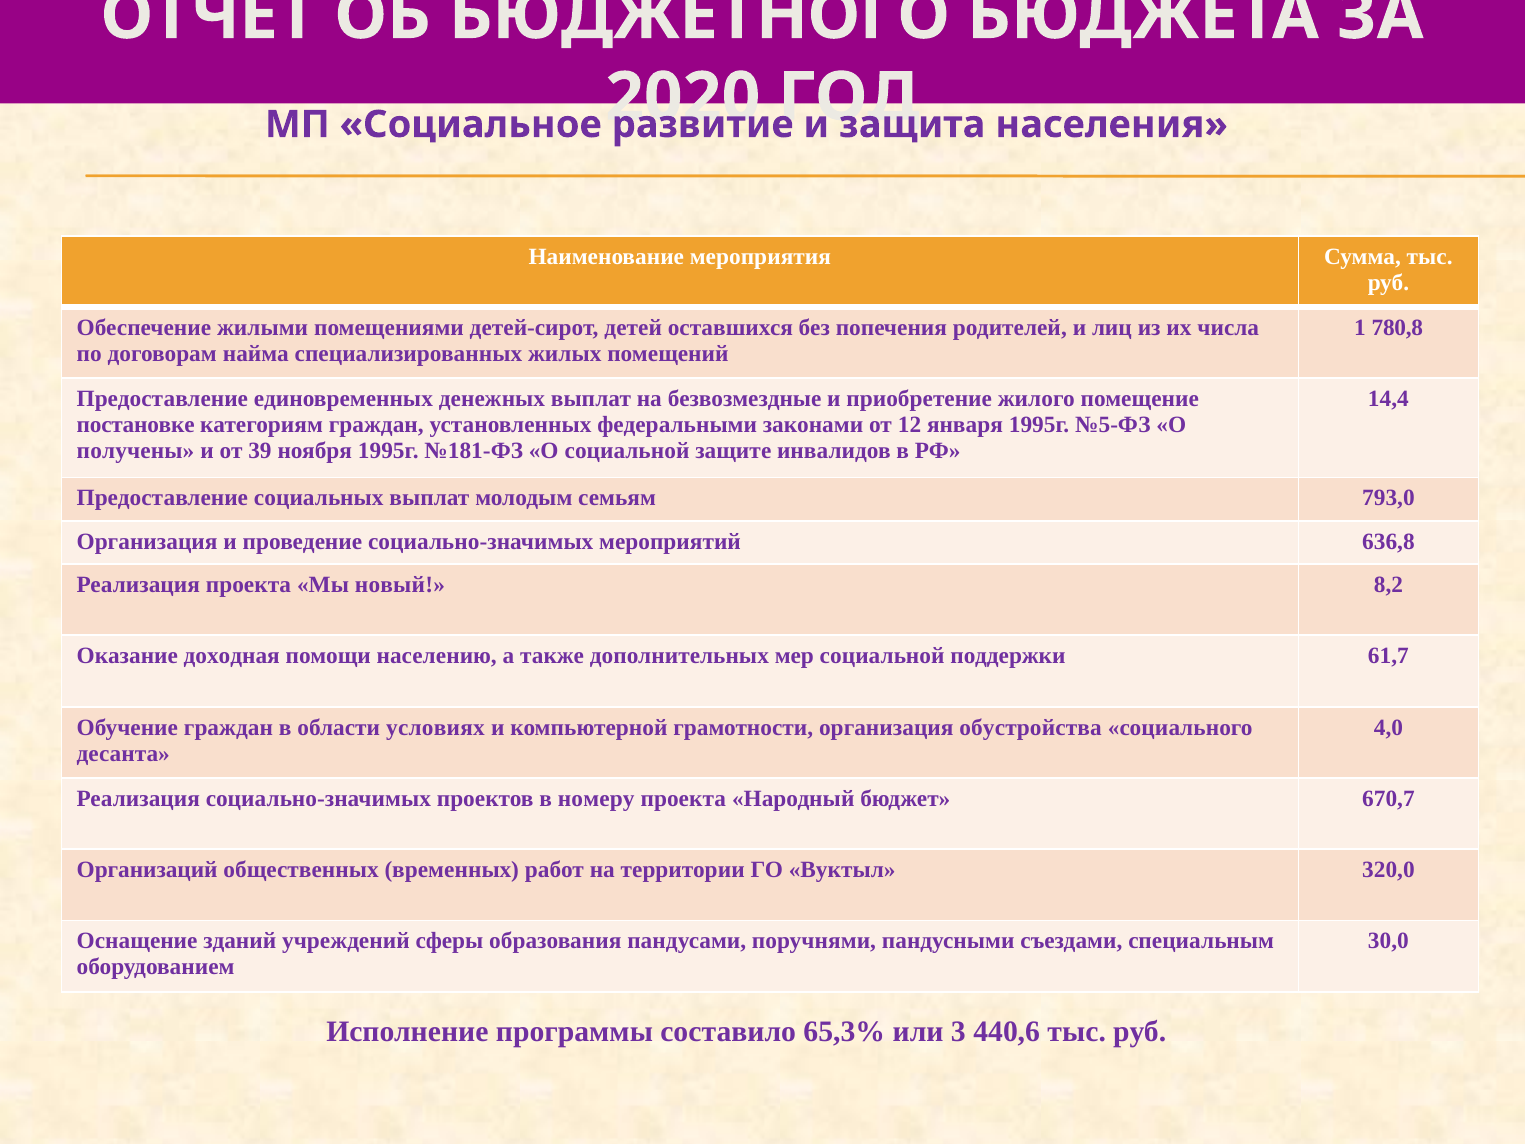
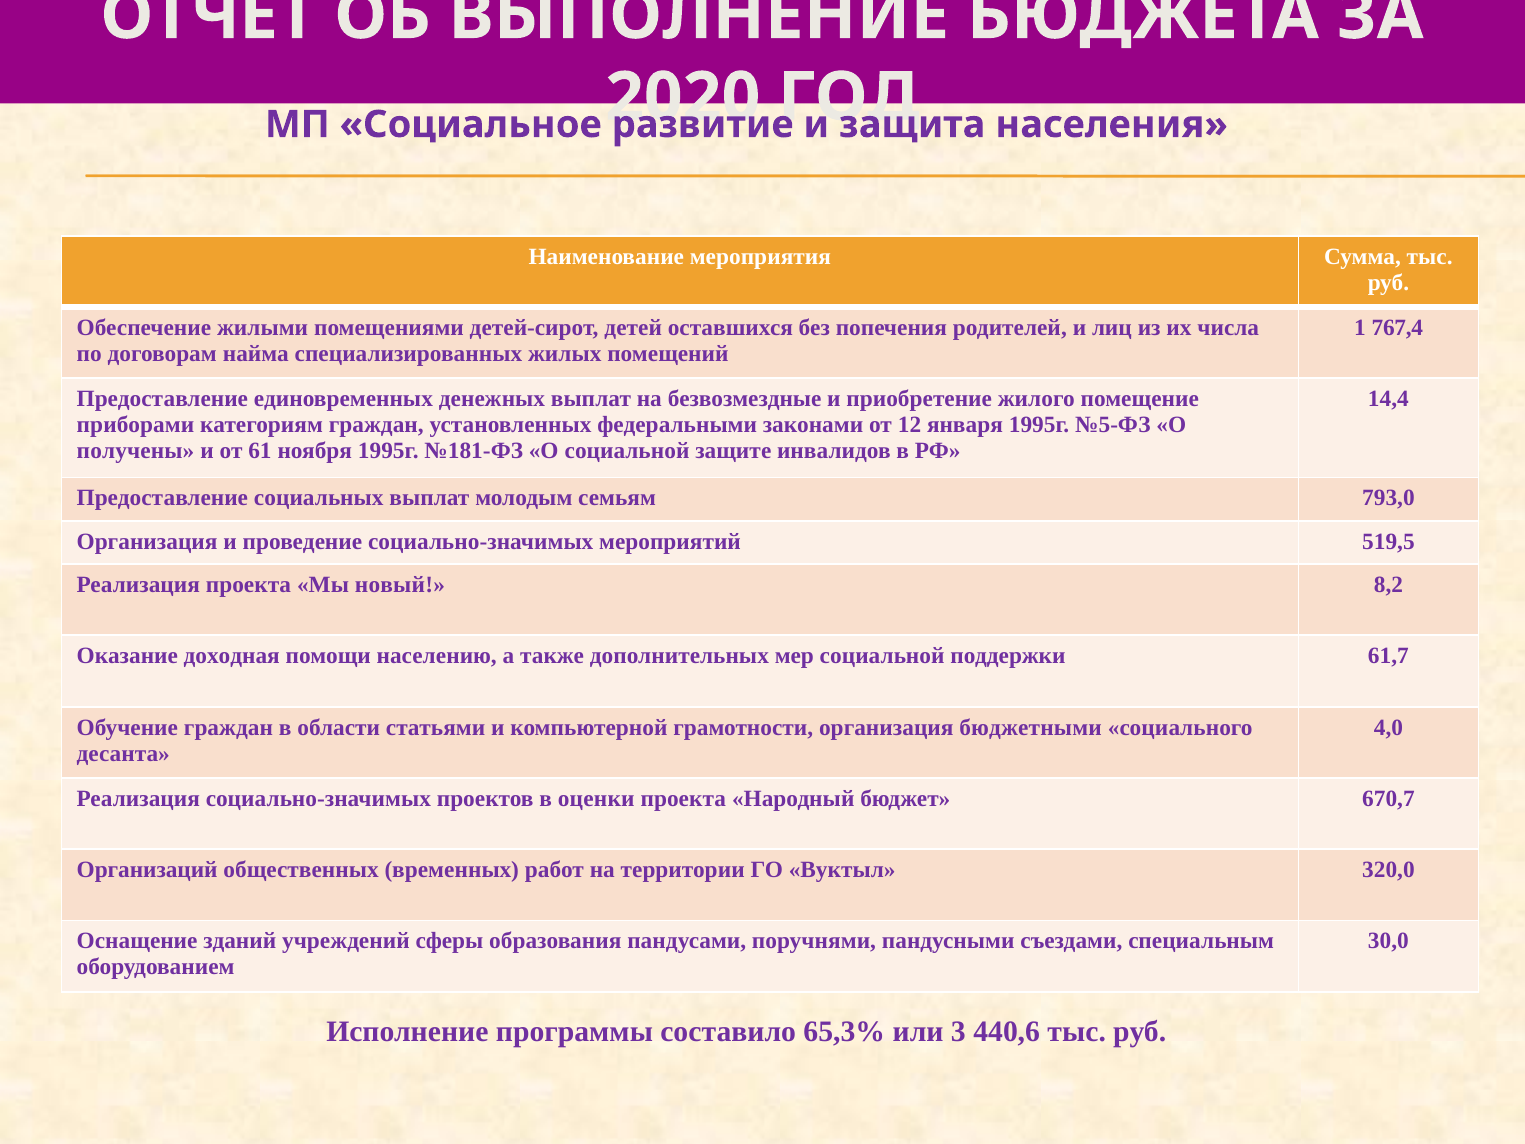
БЮДЖЕТНОГО: БЮДЖЕТНОГО -> ВЫПОЛНЕНИЕ (699, 16)
780,8: 780,8 -> 767,4 (1397, 328)
постановке: постановке -> приборами (136, 425)
39: 39 -> 61 (260, 451)
636,8: 636,8 -> 519,5 (1388, 541)
условиях: условиях -> статьями (436, 727)
обустройства: обустройства -> бюджетными (1031, 727)
номеру: номеру -> оценки (596, 799)
